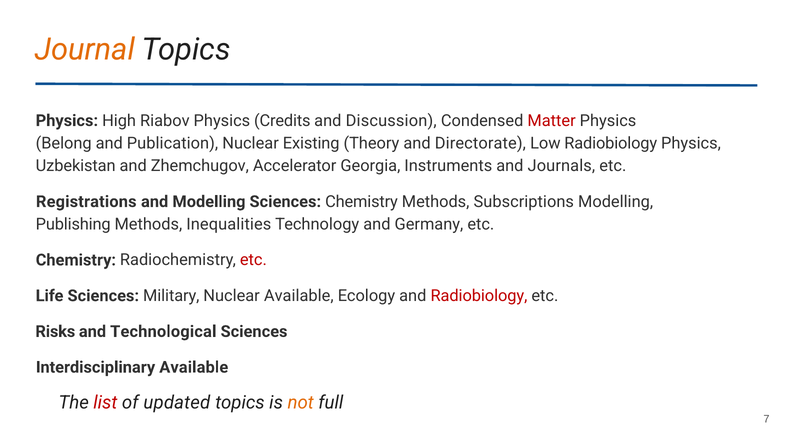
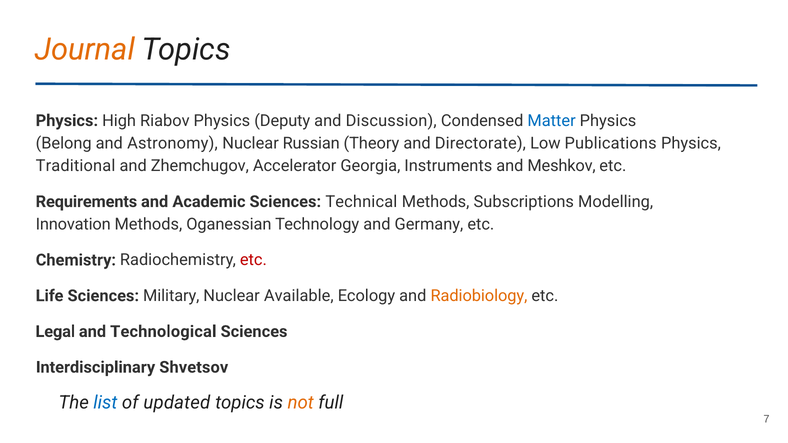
Credits: Credits -> Deputy (282, 121)
Matter colour: red -> blue (552, 121)
Publication: Publication -> Astronomy (172, 143)
Existing: Existing -> Russian (311, 143)
Low Radiobiology: Radiobiology -> Publications (611, 143)
Uzbekistan: Uzbekistan -> Traditional (76, 166)
Journals: Journals -> Meshkov (562, 166)
Registrations: Registrations -> Requirements (86, 202)
and Modelling: Modelling -> Academic (209, 202)
Sciences Chemistry: Chemistry -> Technical (361, 202)
Publishing: Publishing -> Innovation (73, 224)
Inequalities: Inequalities -> Oganessian (229, 224)
Radiobiology colour: red -> orange (479, 296)
Risks: Risks -> Legal (55, 332)
Interdisciplinary Available: Available -> Shvetsov (194, 367)
list colour: red -> blue (105, 403)
